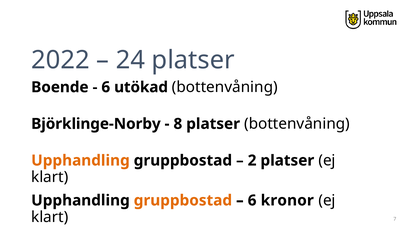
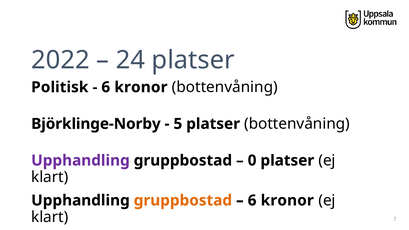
Boende: Boende -> Politisk (60, 87)
utökad: utökad -> kronor (141, 87)
8: 8 -> 5 (178, 124)
Upphandling colour: orange -> purple (80, 161)
2: 2 -> 0 (252, 161)
